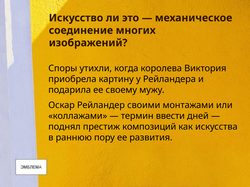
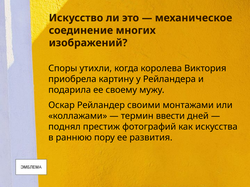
композиций: композиций -> фотографий (149, 127)
